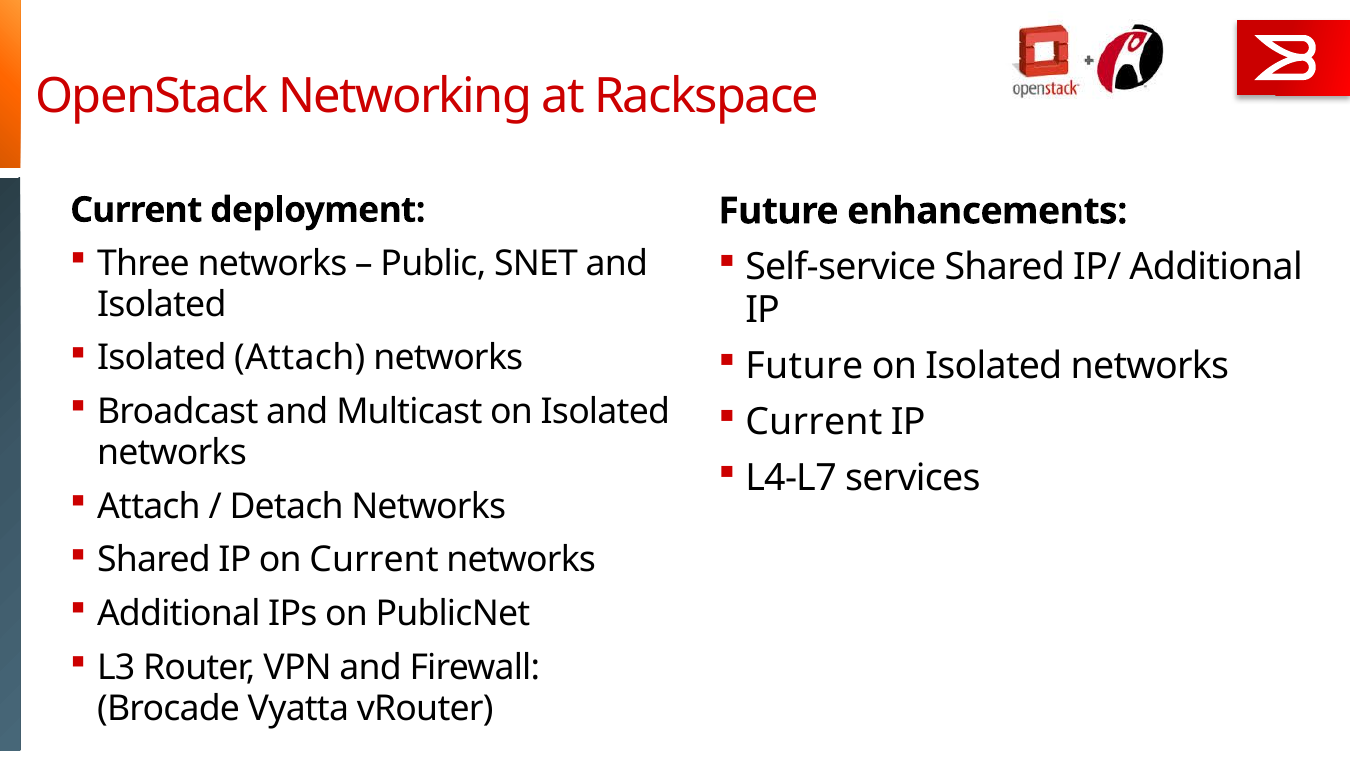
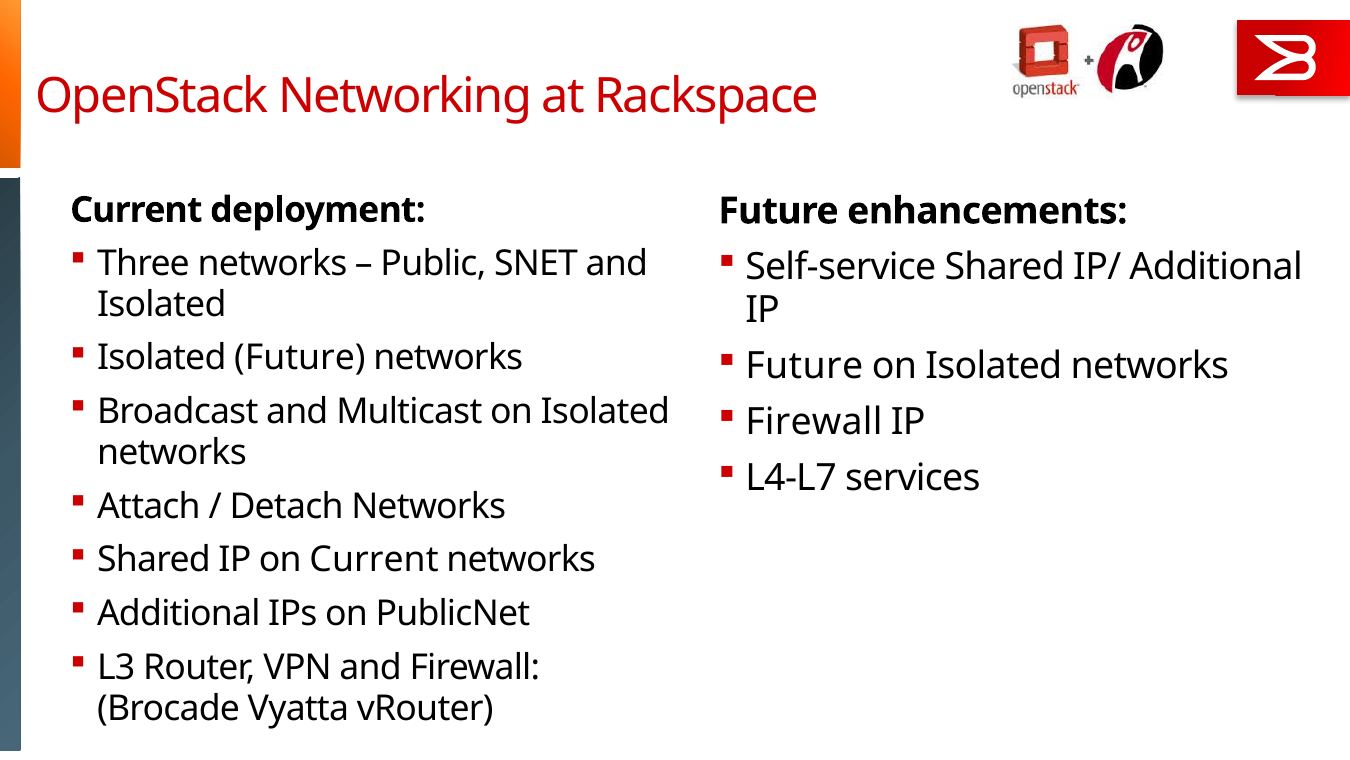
Isolated Attach: Attach -> Future (300, 358)
Current: Current -> Firewall (814, 422)
